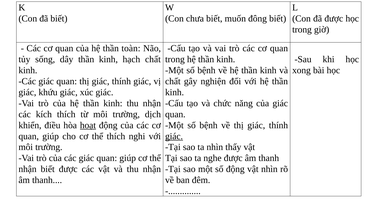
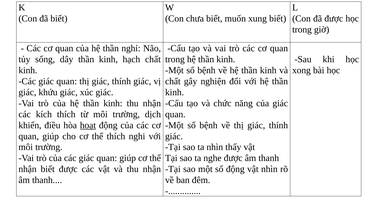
đông: đông -> xung (258, 19)
toàn: toàn -> nghỉ (131, 48)
giác underline: present -> none (174, 136)
